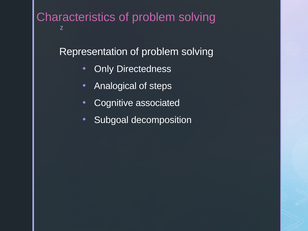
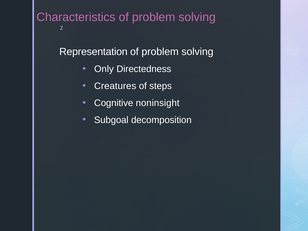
Analogical: Analogical -> Creatures (115, 86)
associated: associated -> noninsight (158, 103)
